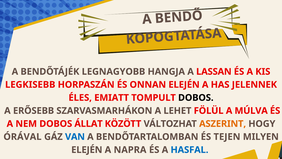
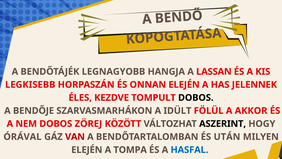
EMIATT: EMIATT -> KEZDVE (112, 97)
ERŐSEBB: ERŐSEBB -> BENDŐJE (34, 110)
LEHET: LEHET -> IDÜLT (177, 110)
MÚLVA: MÚLVA -> AKKOR (251, 110)
ÁLLAT: ÁLLAT -> ZÖREJ (88, 123)
ASZERINT colour: orange -> black (223, 123)
VAN colour: blue -> red (75, 136)
TEJEN: TEJEN -> UTÁN (227, 136)
NAPRA: NAPRA -> TOMPA (130, 150)
